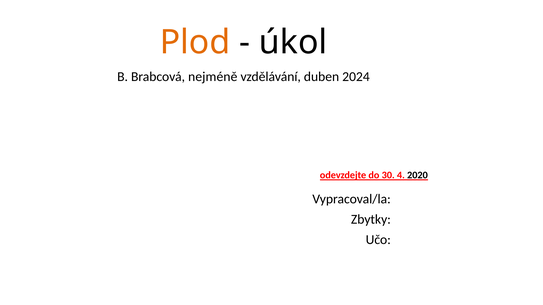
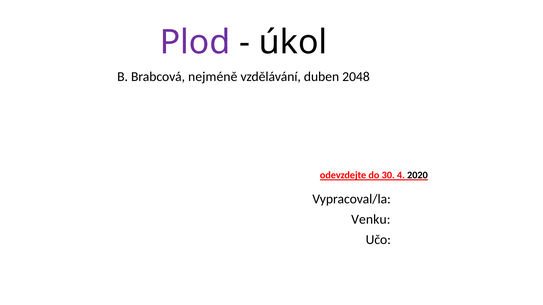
Plod colour: orange -> purple (195, 42)
2024: 2024 -> 2048 (356, 77)
Zbytky: Zbytky -> Venku (371, 220)
